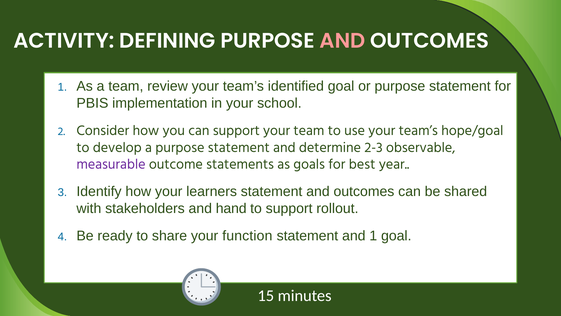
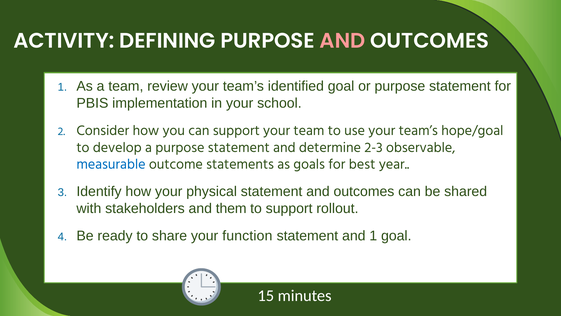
measurable colour: purple -> blue (111, 164)
learners: learners -> physical (212, 191)
hand: hand -> them (231, 208)
